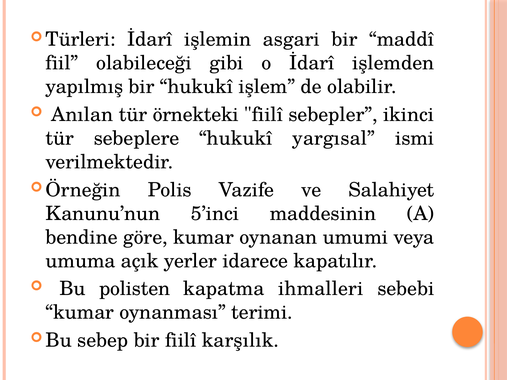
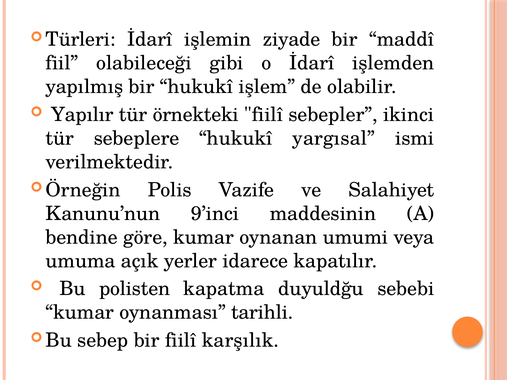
asgari: asgari -> ziyade (292, 39)
Anılan: Anılan -> Yapılır (82, 115)
5’inci: 5’inci -> 9’inci (215, 214)
ihmalleri: ihmalleri -> duyuldğu (321, 289)
terimi: terimi -> tarihli (262, 313)
